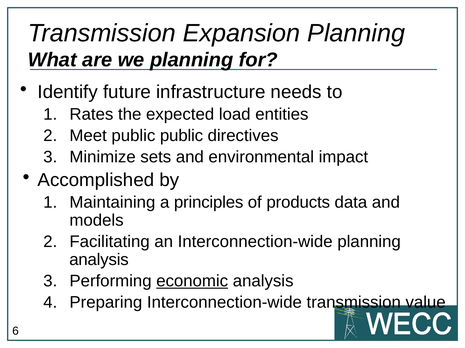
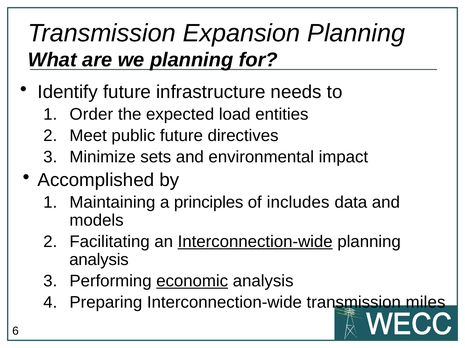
Rates: Rates -> Order (91, 115)
public public: public -> future (181, 136)
products: products -> includes (298, 203)
Interconnection-wide underline: none -> present (255, 242)
value: value -> miles (426, 303)
